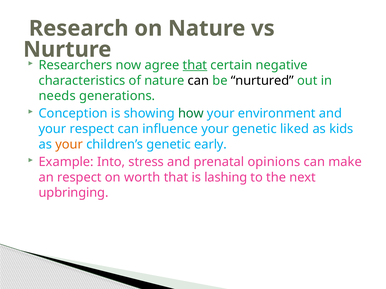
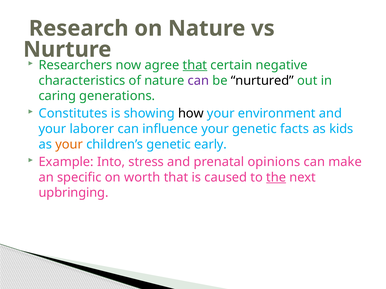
can colour: black -> purple (198, 81)
needs: needs -> caring (57, 96)
Conception: Conception -> Constitutes (73, 114)
how colour: green -> black (191, 114)
your respect: respect -> laborer (92, 129)
liked: liked -> facts (295, 129)
an respect: respect -> specific (79, 178)
lashing: lashing -> caused (226, 178)
the underline: none -> present (276, 178)
